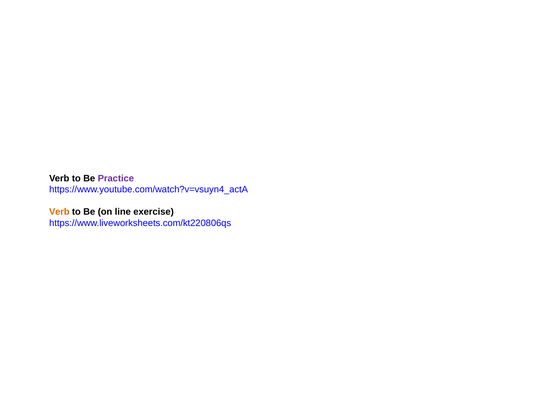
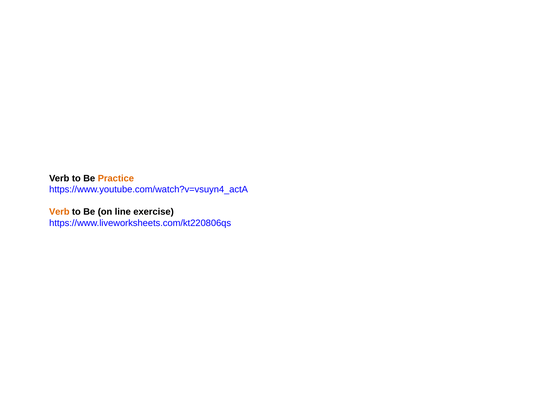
Practice colour: purple -> orange (116, 178)
